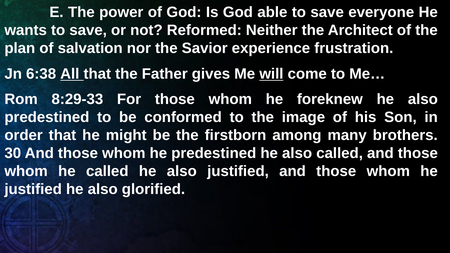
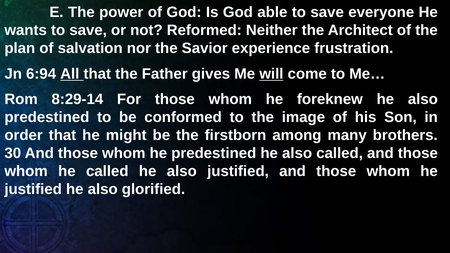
6:38: 6:38 -> 6:94 (41, 74)
8:29-33: 8:29-33 -> 8:29-14 (77, 99)
